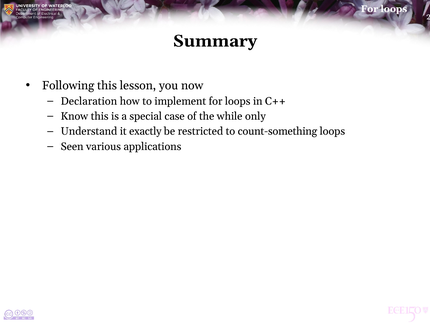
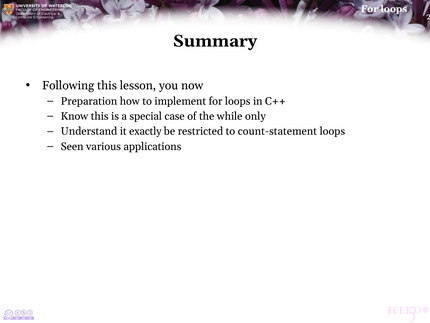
Declaration: Declaration -> Preparation (89, 101)
count-something: count-something -> count-statement (277, 131)
